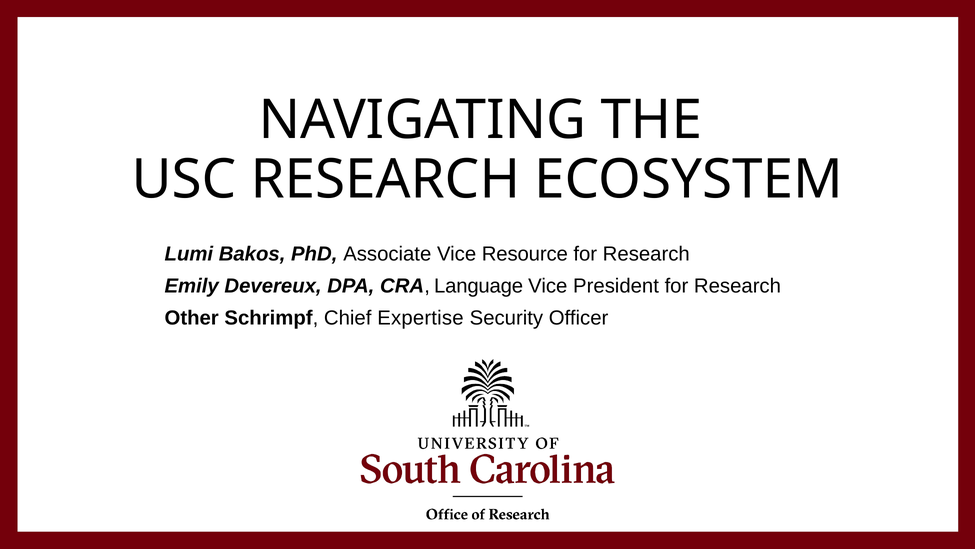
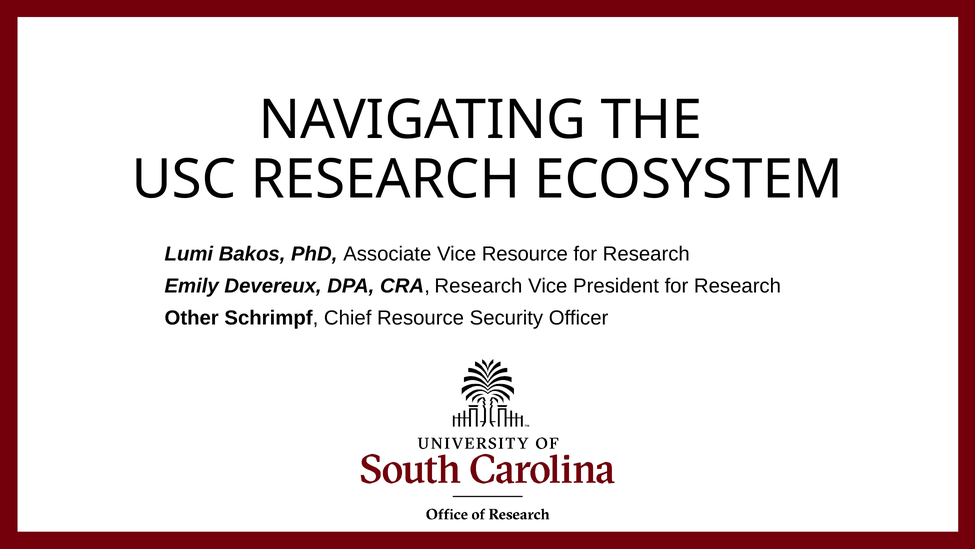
CRA Language: Language -> Research (478, 286)
Chief Expertise: Expertise -> Resource (421, 318)
